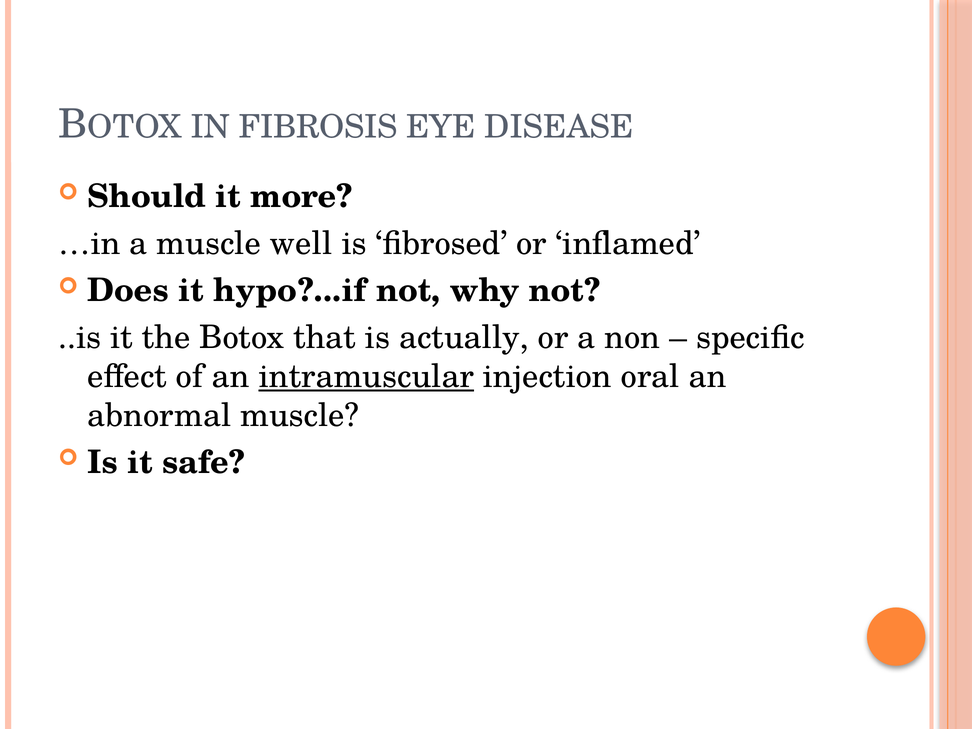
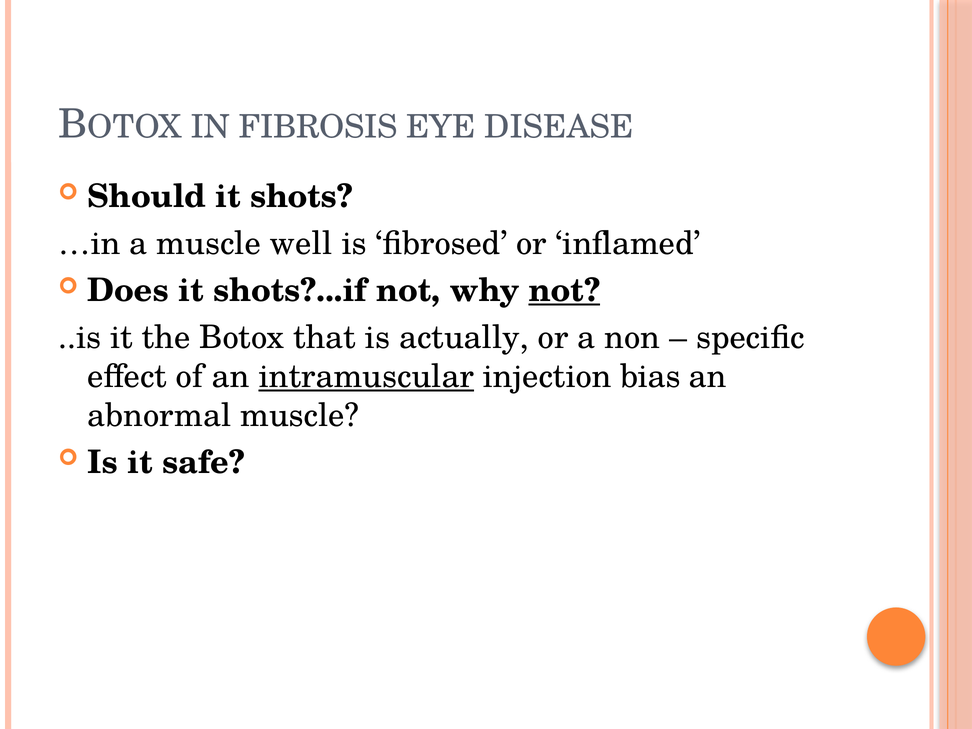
more: more -> shots (302, 197)
hypo?...if: hypo?...if -> shots?...if (290, 291)
not underline: none -> present (564, 291)
oral: oral -> bias (650, 376)
